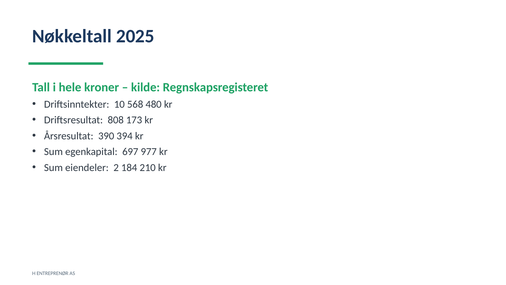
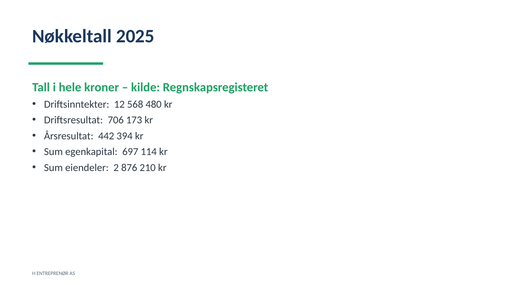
10: 10 -> 12 (119, 104)
808: 808 -> 706 (116, 120)
390: 390 -> 442 (106, 136)
977: 977 -> 114 (149, 152)
184: 184 -> 876 (129, 167)
